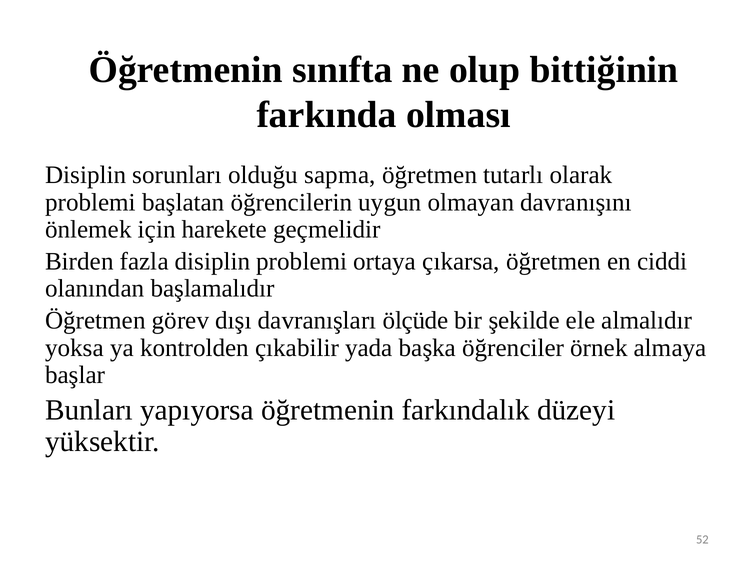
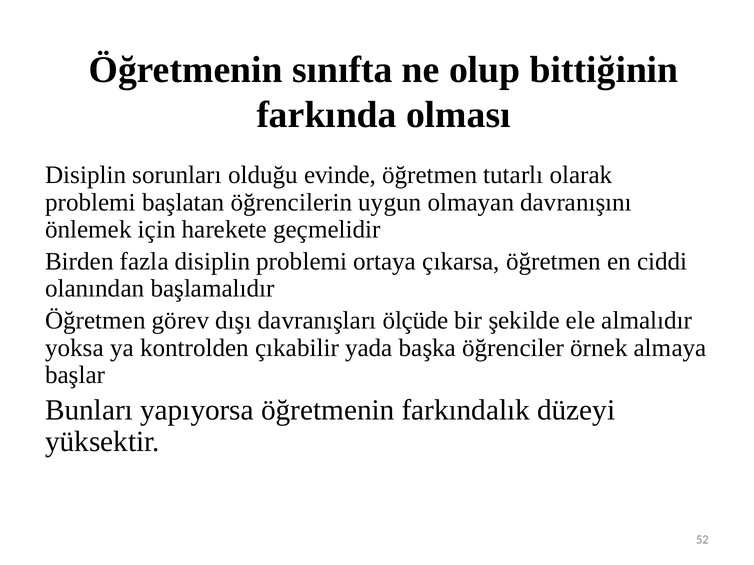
sapma: sapma -> evinde (340, 175)
